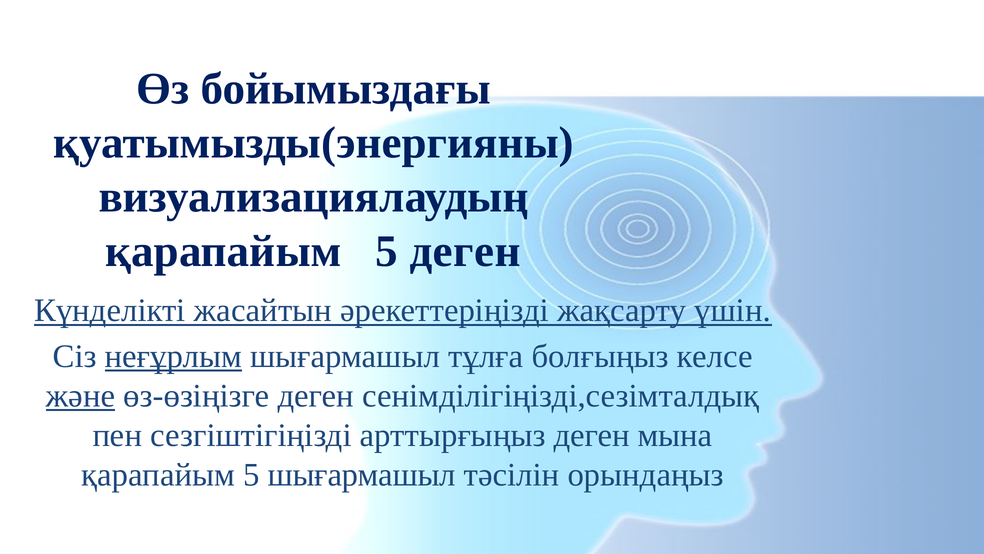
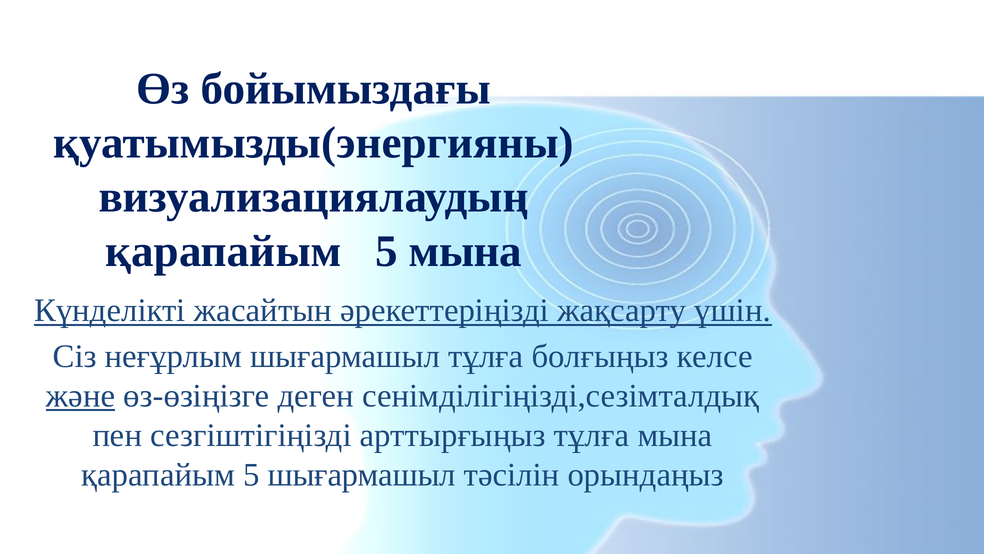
5 деген: деген -> мына (465, 251)
неғұрлым underline: present -> none (173, 356)
арттырғыңыз деген: деген -> тұлға (592, 435)
